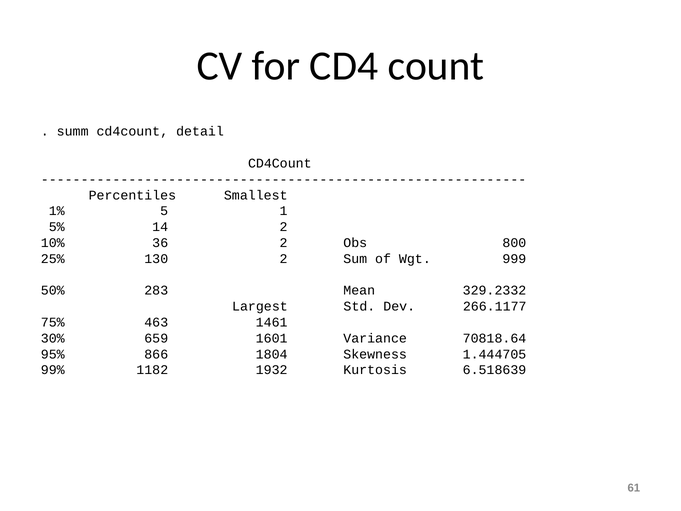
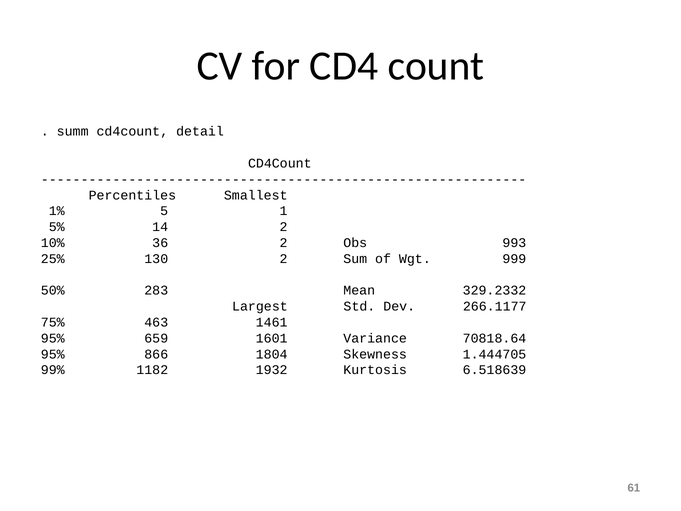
800: 800 -> 993 (514, 243)
30%: 30% -> 95% (53, 338)
